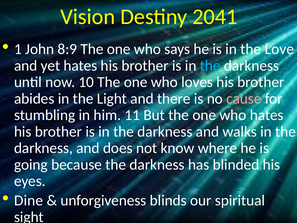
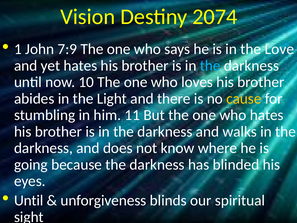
2041: 2041 -> 2074 (215, 17)
8:9: 8:9 -> 7:9 (67, 49)
cause colour: pink -> yellow (244, 99)
Dine: Dine -> Until (29, 200)
